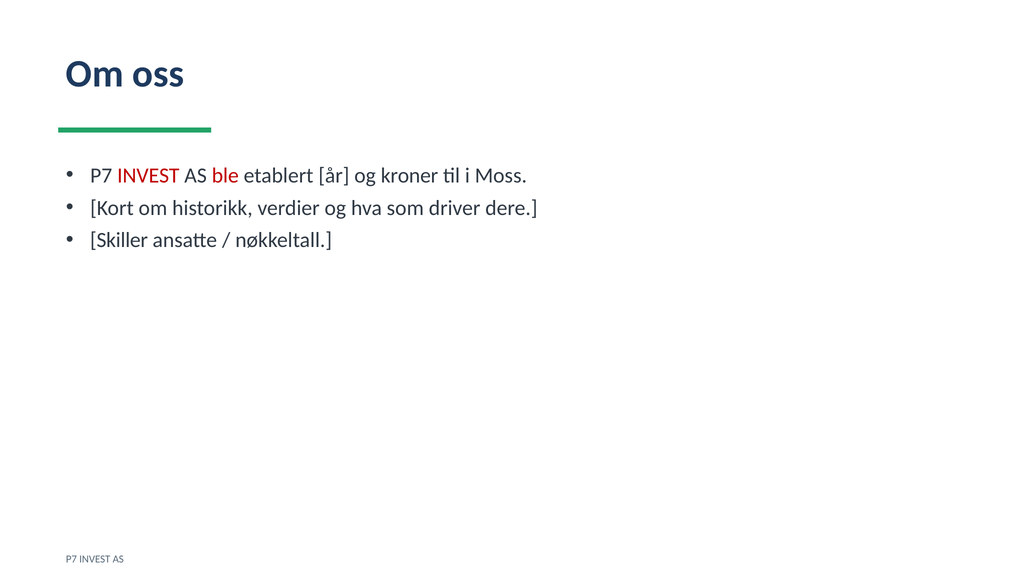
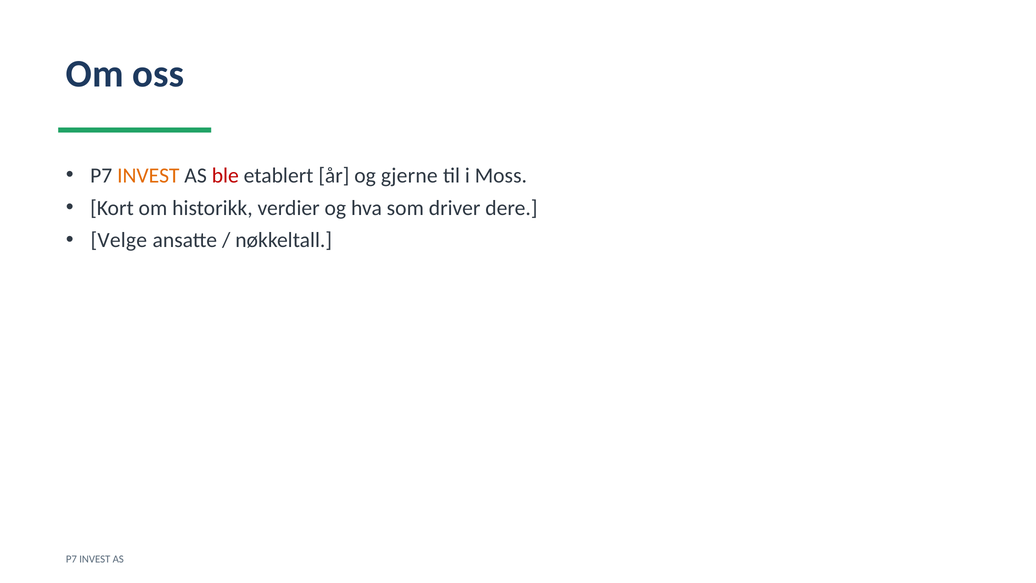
INVEST colour: red -> orange (148, 175)
kroner: kroner -> gjerne (409, 175)
Skiller: Skiller -> Velge (119, 240)
